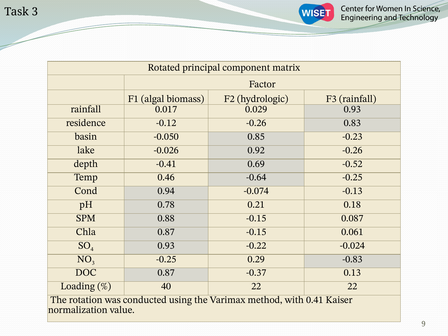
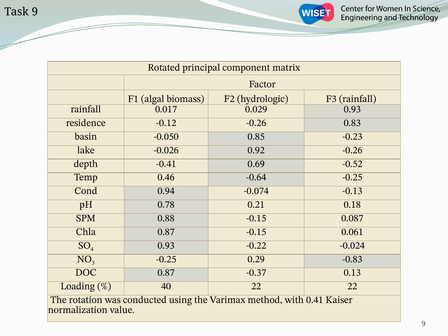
Task 3: 3 -> 9 (35, 12)
